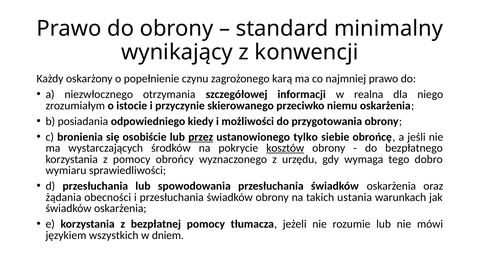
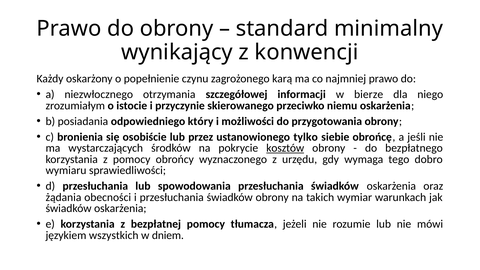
realna: realna -> bierze (369, 94)
kiedy: kiedy -> który (201, 121)
przez underline: present -> none (201, 137)
ustania: ustania -> wymiar (355, 197)
